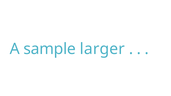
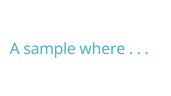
larger: larger -> where (102, 49)
